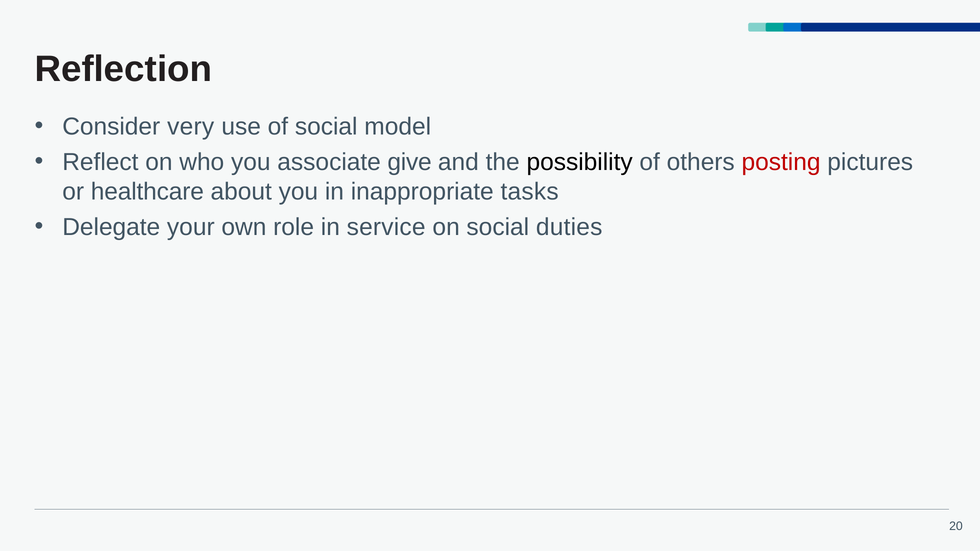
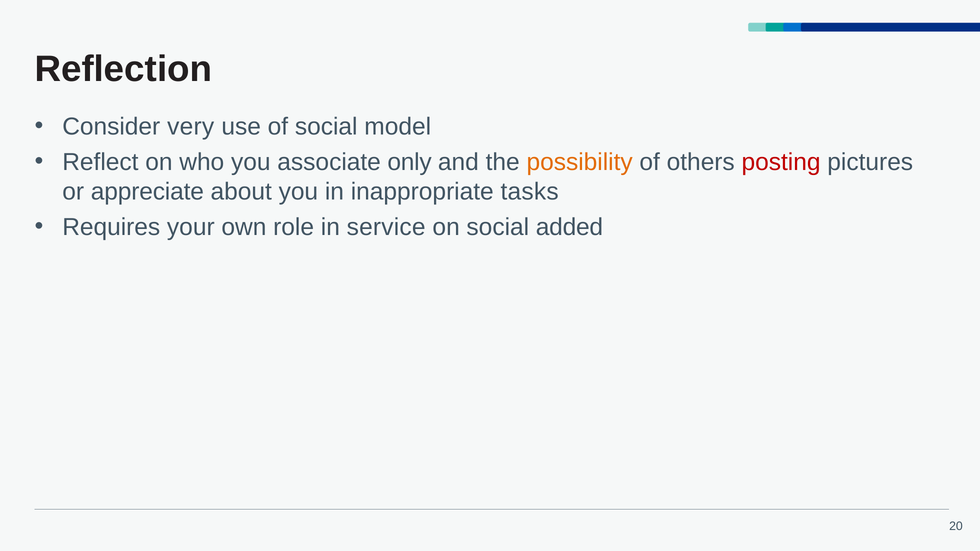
give: give -> only (410, 162)
possibility colour: black -> orange (580, 162)
healthcare: healthcare -> appreciate (147, 192)
Delegate: Delegate -> Requires (111, 227)
duties: duties -> added (569, 227)
